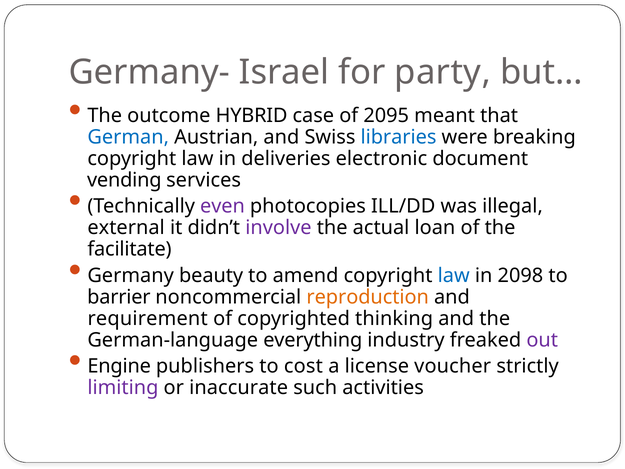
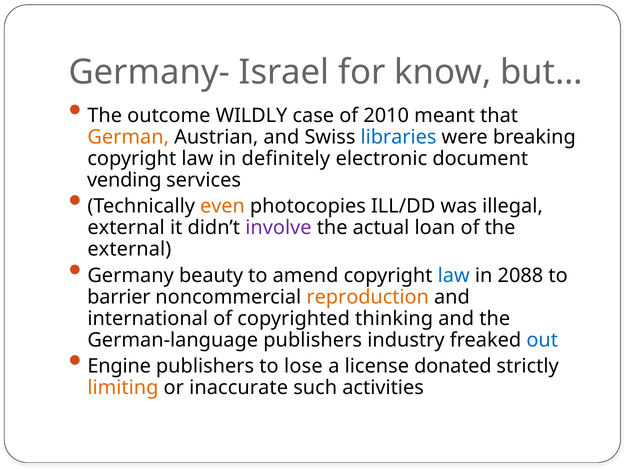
party: party -> know (443, 72)
HYBRID: HYBRID -> WILDLY (252, 115)
2095: 2095 -> 2010 (386, 115)
German colour: blue -> orange (128, 137)
deliveries: deliveries -> definitely (286, 159)
even colour: purple -> orange (222, 206)
facilitate: facilitate -> external (129, 249)
2098: 2098 -> 2088 (520, 275)
requirement: requirement -> international (148, 318)
German-language everything: everything -> publishers (313, 340)
out colour: purple -> blue (542, 340)
cost: cost -> lose (303, 366)
voucher: voucher -> donated (453, 366)
limiting colour: purple -> orange (123, 388)
